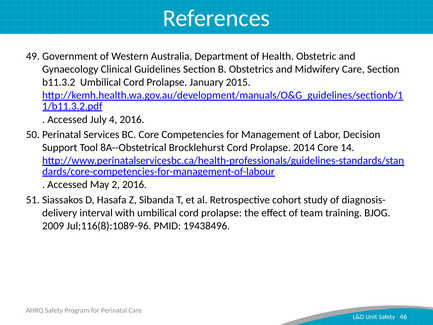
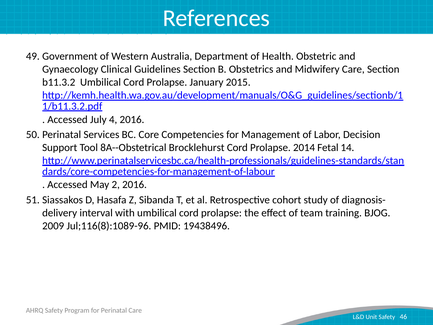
2014 Core: Core -> Fetal (328, 147)
